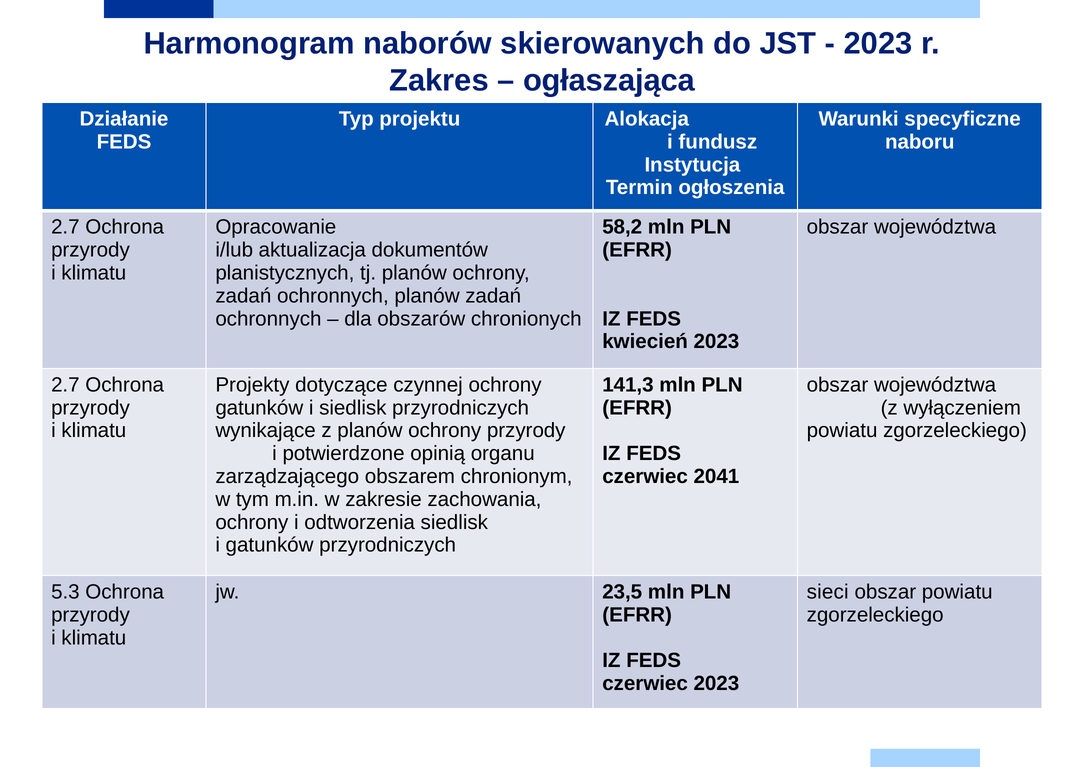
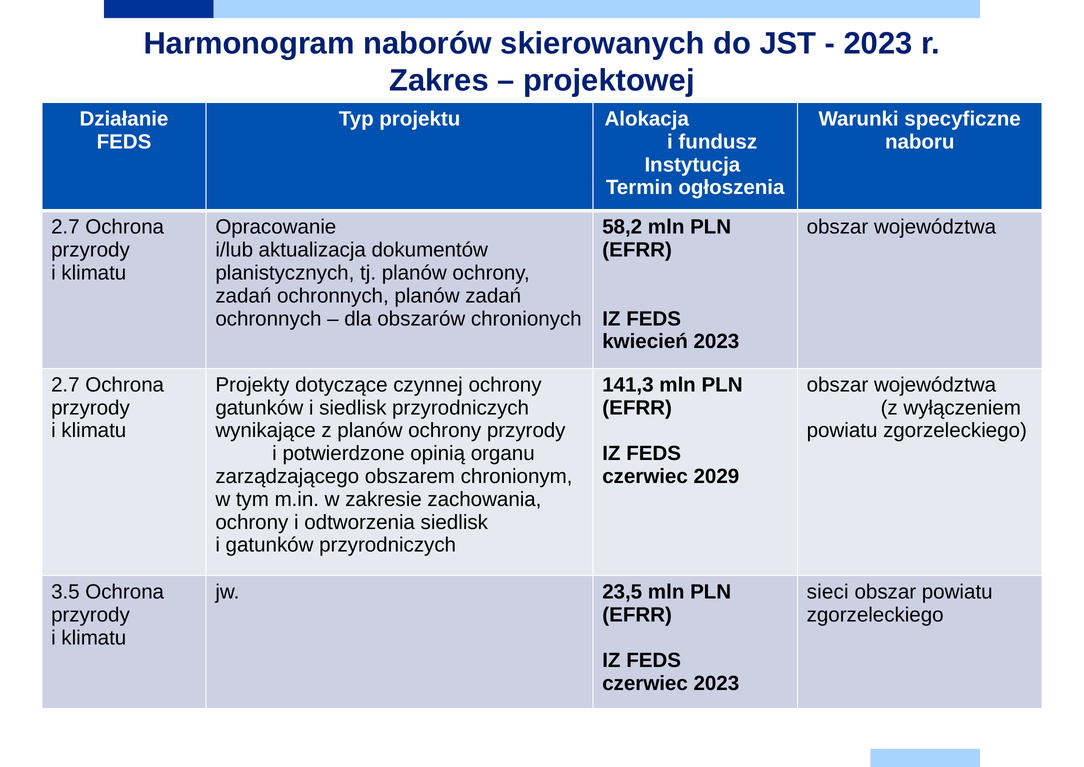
ogłaszająca: ogłaszająca -> projektowej (609, 80)
2041: 2041 -> 2029 (716, 476)
5.3: 5.3 -> 3.5 (65, 592)
